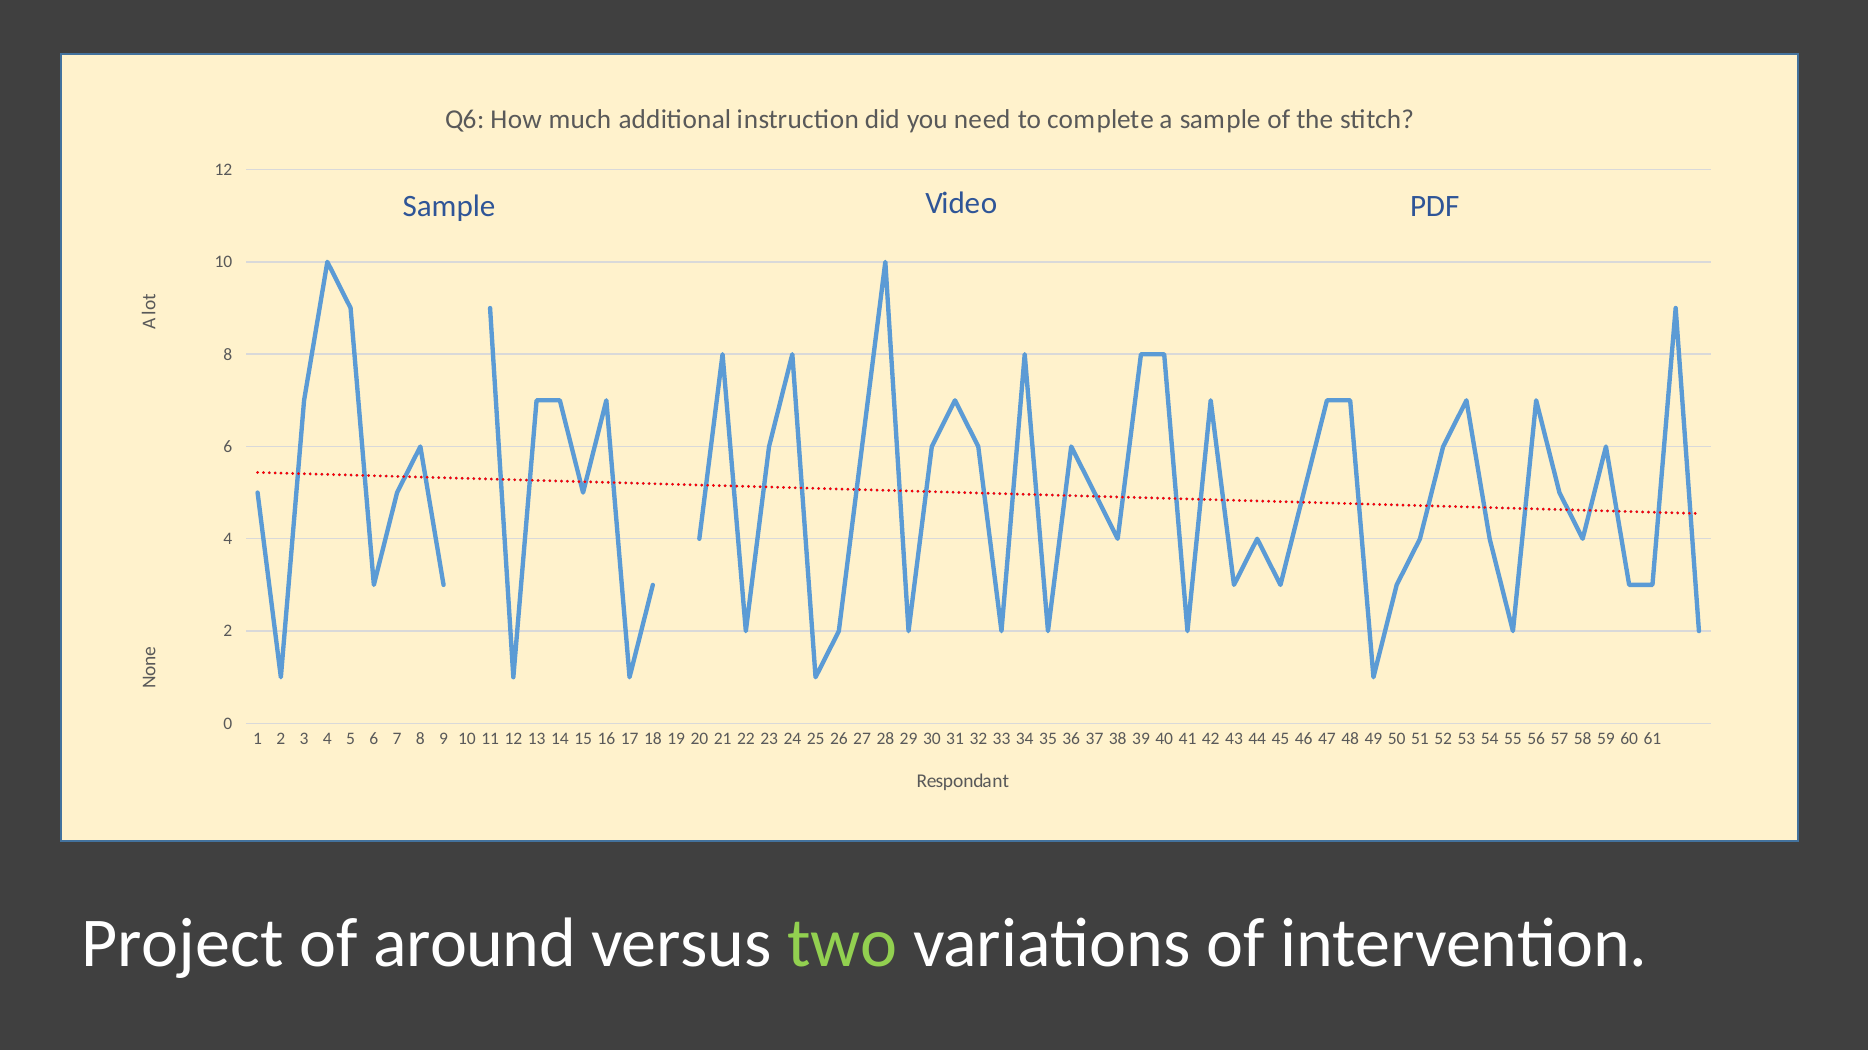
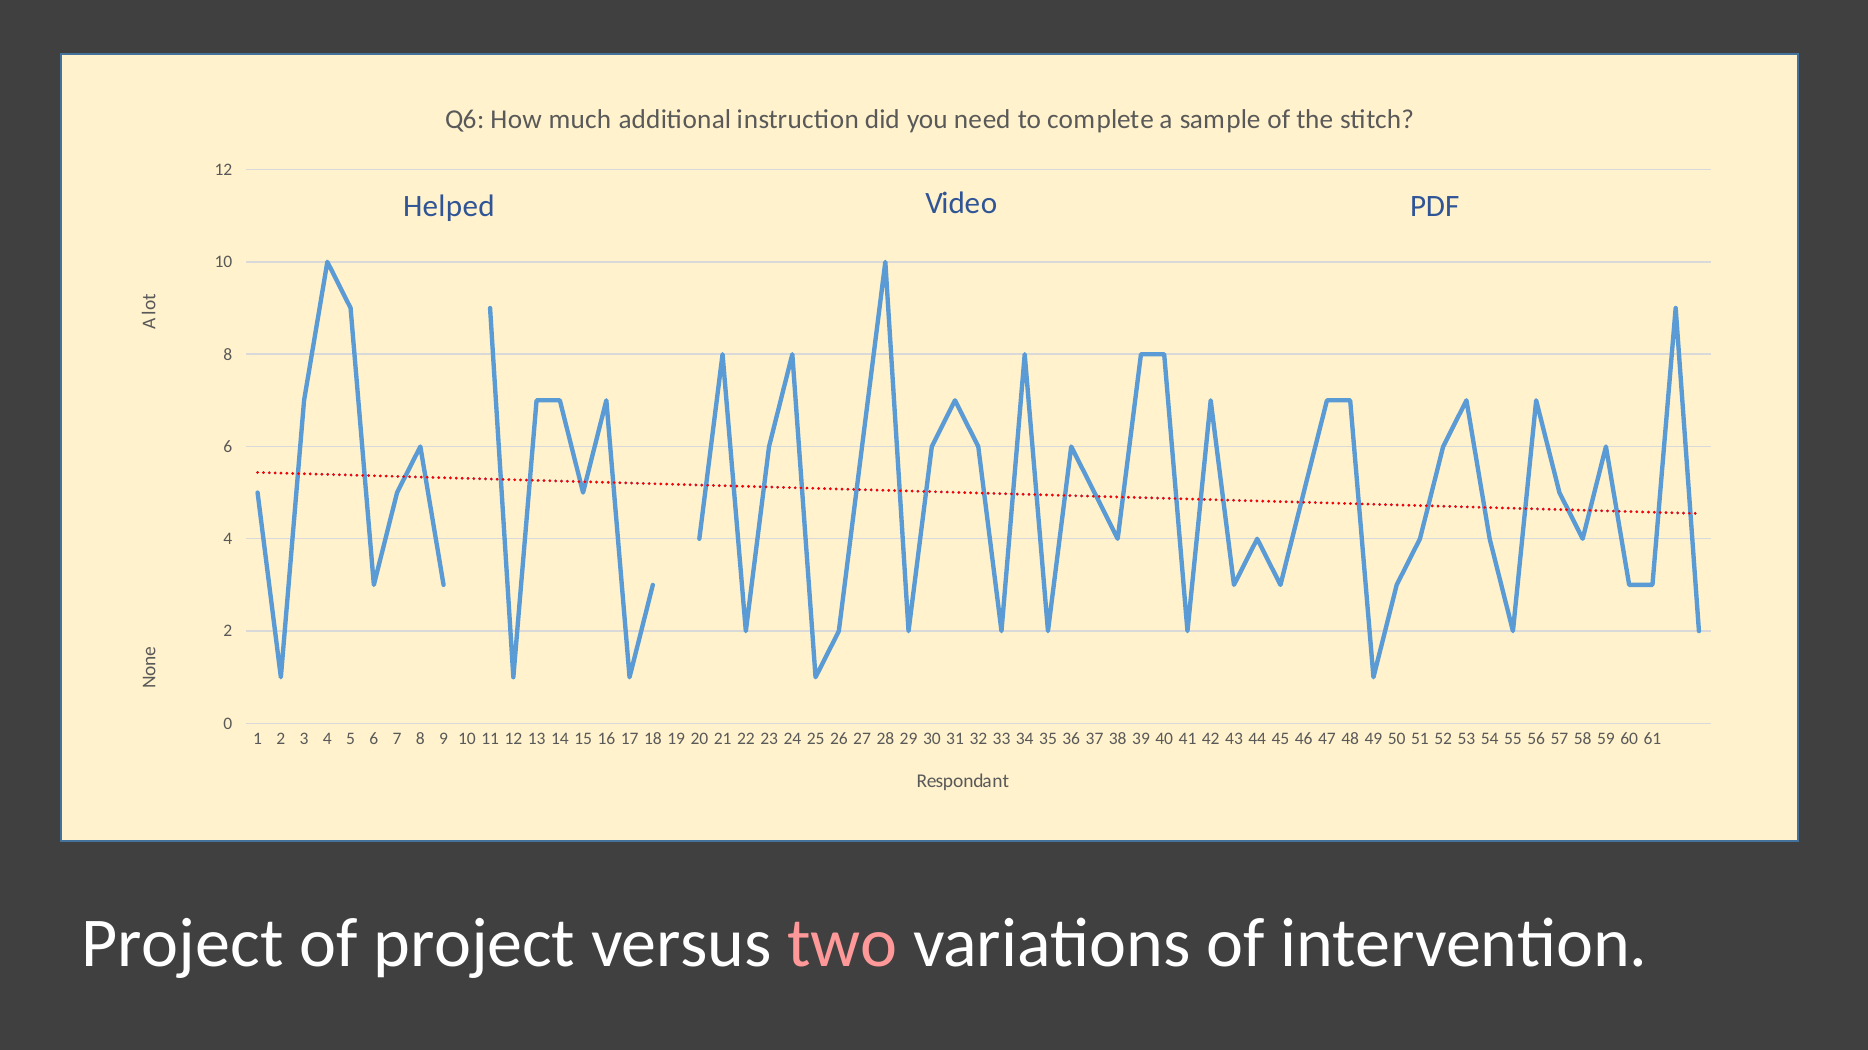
Sample: Sample -> Helped (449, 207)
of around: around -> project (474, 945)
two colour: light green -> pink (842, 945)
